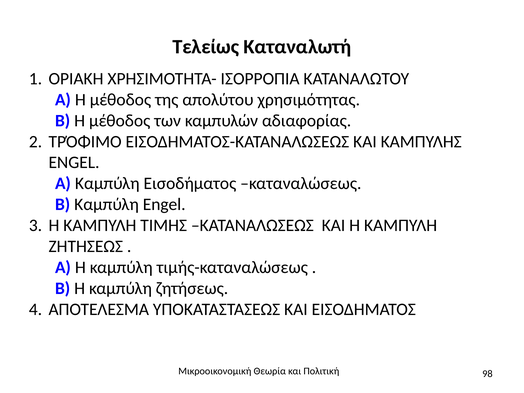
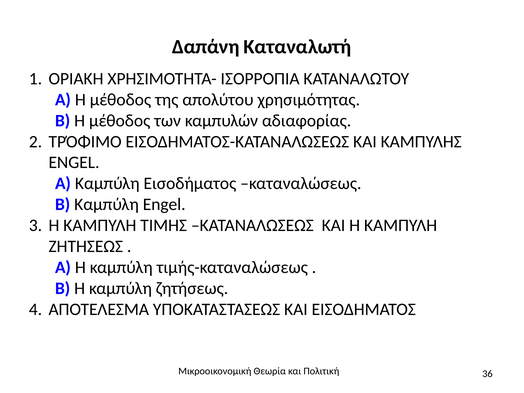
Τελείως: Τελείως -> Δαπάνη (206, 47)
98: 98 -> 36 (487, 374)
